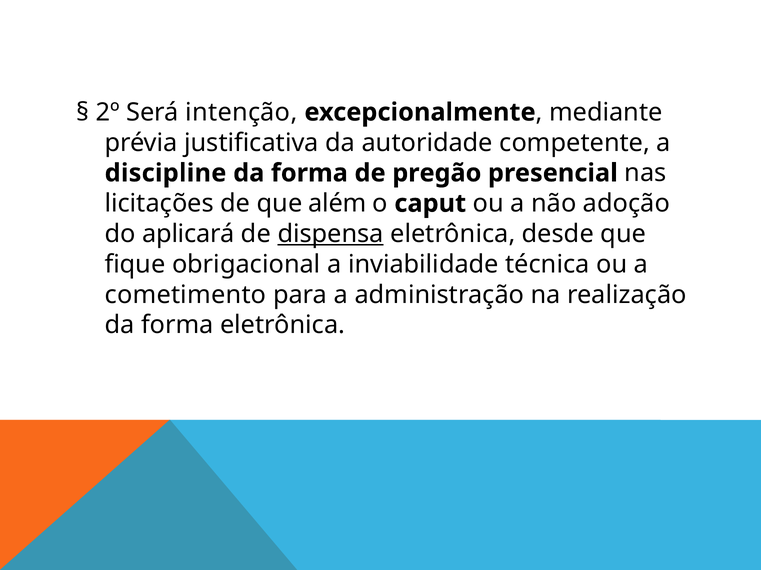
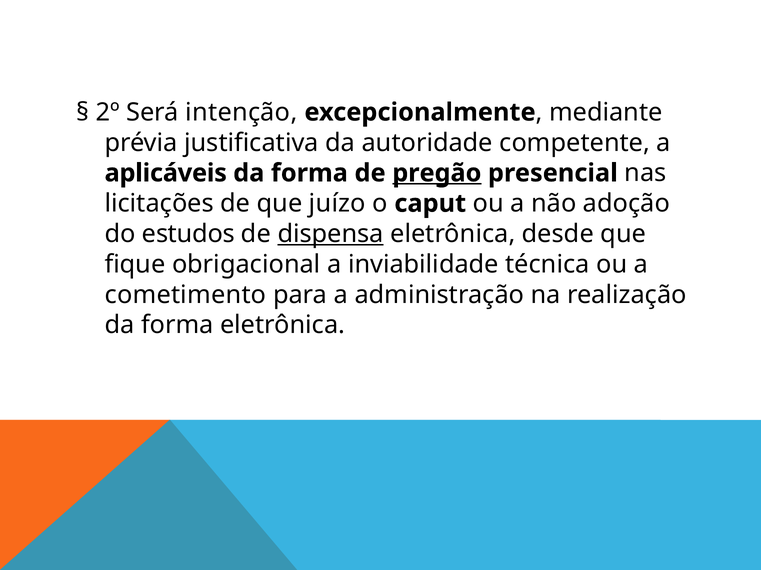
discipline: discipline -> aplicáveis (166, 173)
pregão underline: none -> present (437, 173)
além: além -> juízo (337, 204)
aplicará: aplicará -> estudos (188, 234)
